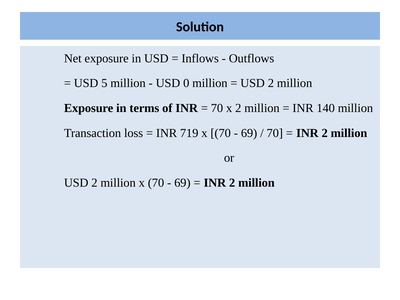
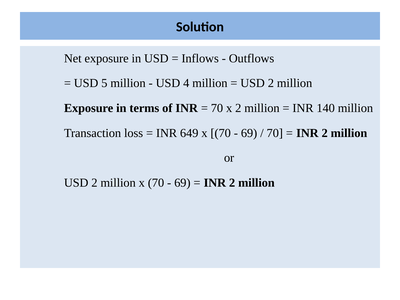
0: 0 -> 4 (186, 83)
719: 719 -> 649 (189, 133)
